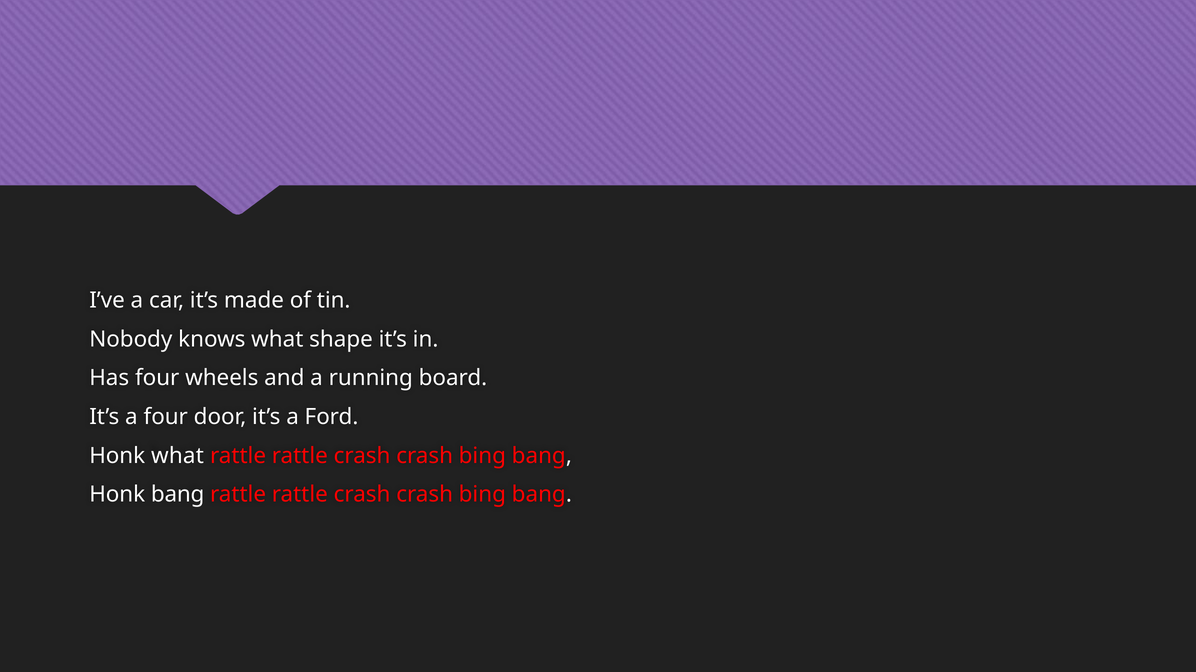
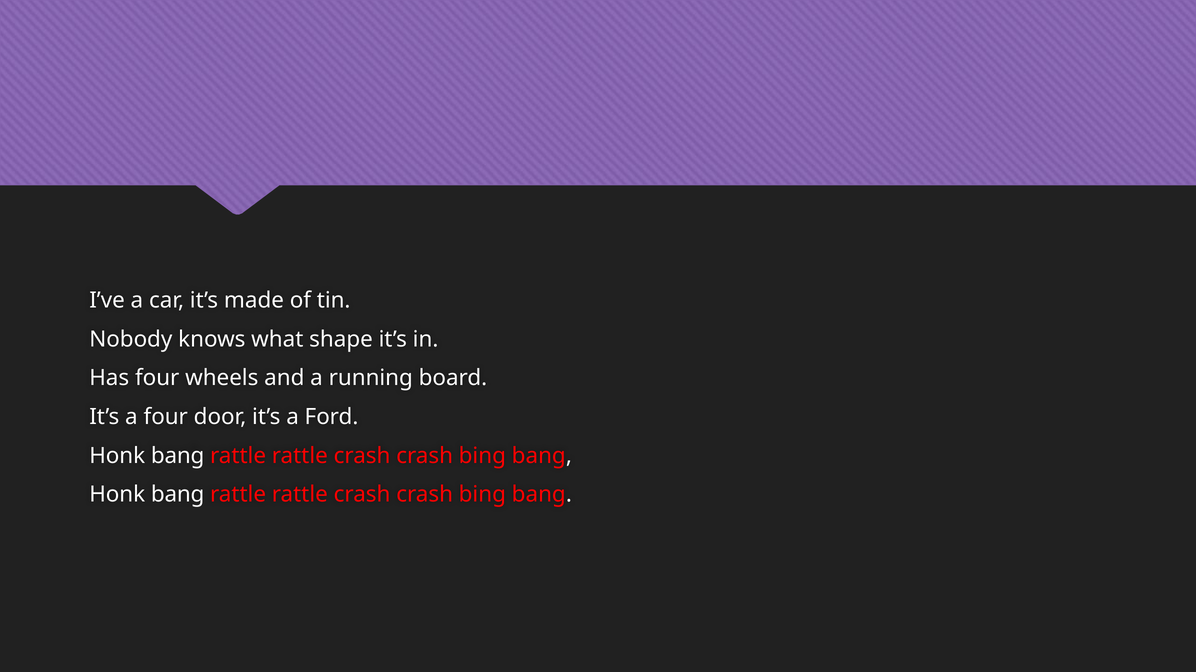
what: what -> bang (178, 456)
